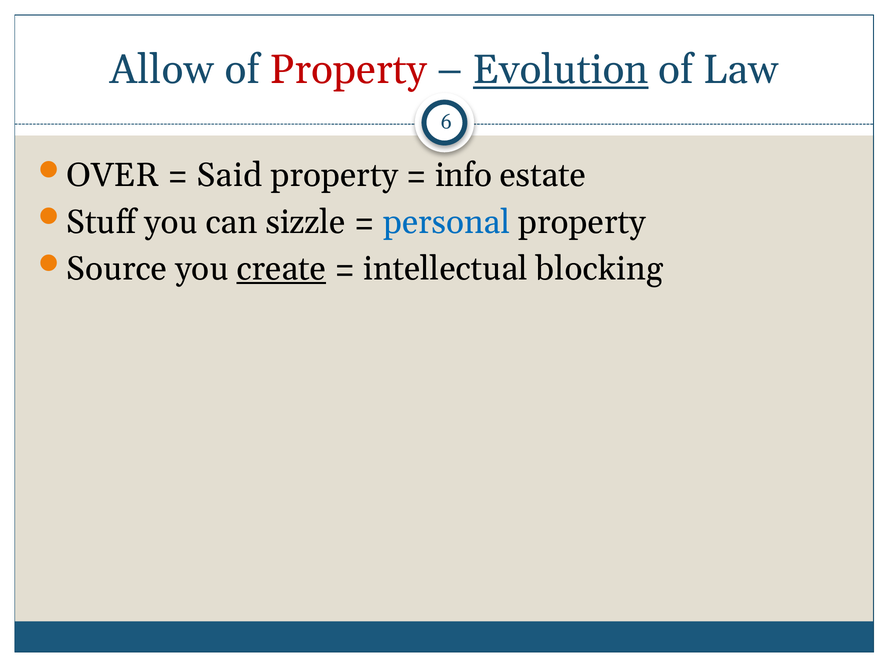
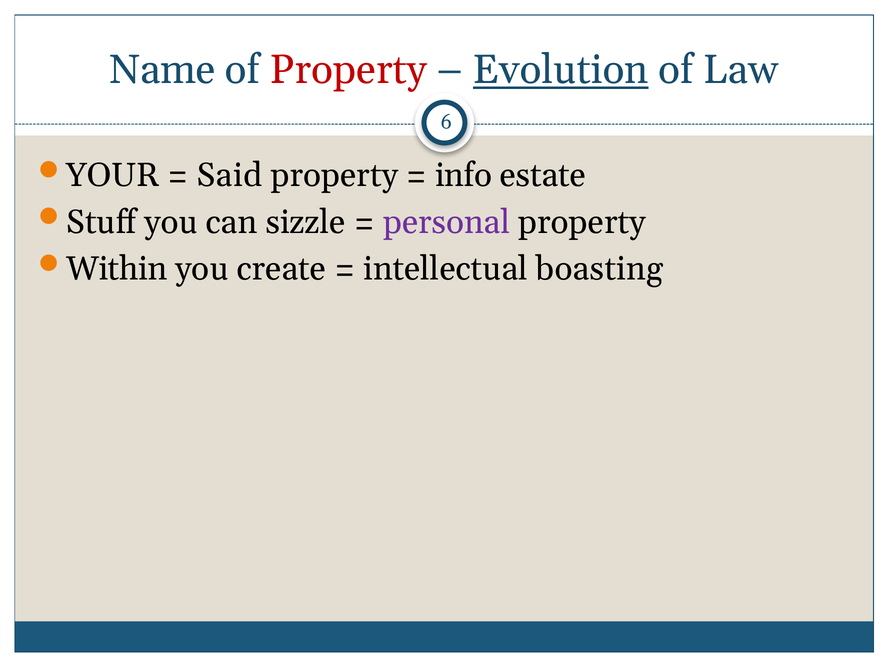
Allow: Allow -> Name (162, 70)
OVER: OVER -> YOUR (113, 175)
personal colour: blue -> purple (447, 222)
Source: Source -> Within (117, 269)
create underline: present -> none (281, 269)
blocking: blocking -> boasting (599, 269)
